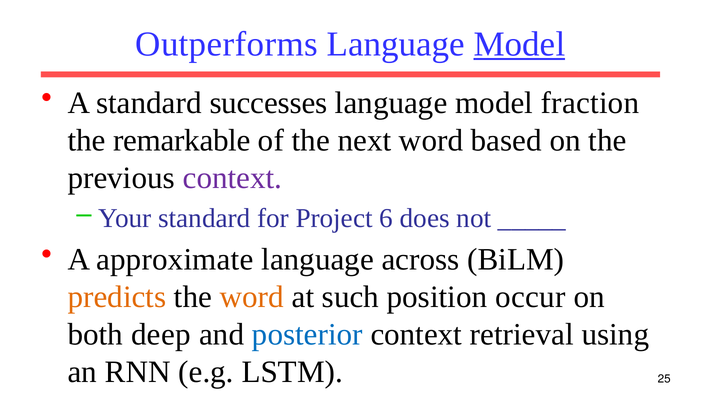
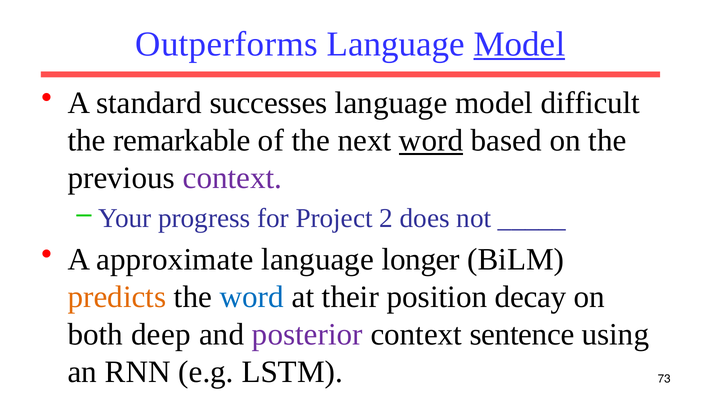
fraction: fraction -> difficult (590, 103)
word underline: none -> present (431, 141)
Your standard: standard -> progress (204, 218)
6: 6 -> 2 (386, 218)
across: across -> longer (421, 260)
word colour: orange -> blue (252, 297)
such: such -> their (350, 297)
occur: occur -> decay (531, 297)
posterior colour: blue -> purple (307, 335)
retrieval: retrieval -> sentence (522, 335)
25: 25 -> 73 (664, 379)
